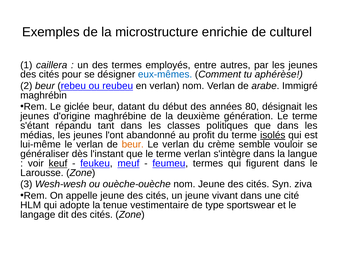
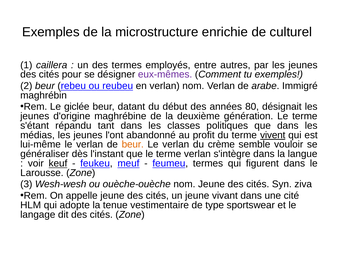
eux-mêmes colour: blue -> purple (165, 75)
tu aphérèse: aphérèse -> exemples (279, 75)
isolés: isolés -> vivent (273, 135)
